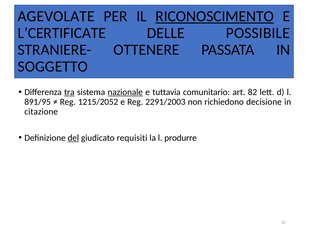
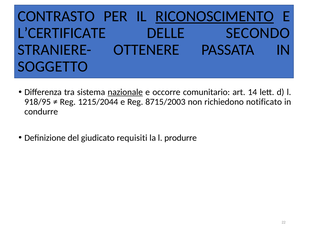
AGEVOLATE: AGEVOLATE -> CONTRASTO (56, 16)
POSSIBILE: POSSIBILE -> SECONDO (258, 33)
tra underline: present -> none (69, 92)
tuttavia: tuttavia -> occorre (166, 92)
82: 82 -> 14 (252, 92)
891/95: 891/95 -> 918/95 (38, 102)
1215/2052: 1215/2052 -> 1215/2044 (98, 102)
2291/2003: 2291/2003 -> 8715/2003 (165, 102)
decisione: decisione -> notificato (264, 102)
citazione: citazione -> condurre (41, 112)
del underline: present -> none (73, 138)
